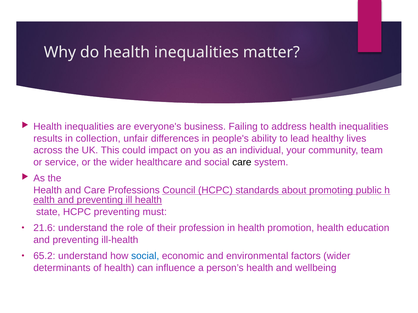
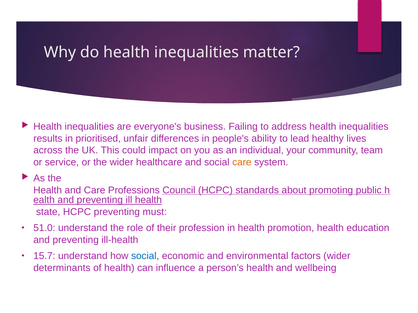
collection: collection -> prioritised (98, 139)
care colour: black -> orange (242, 162)
21.6: 21.6 -> 51.0 (44, 228)
65.2: 65.2 -> 15.7 (44, 256)
